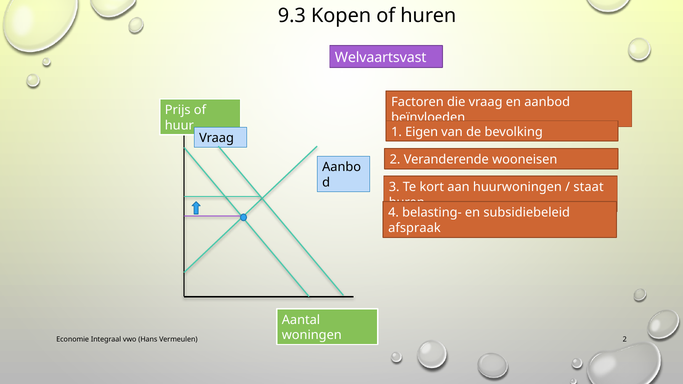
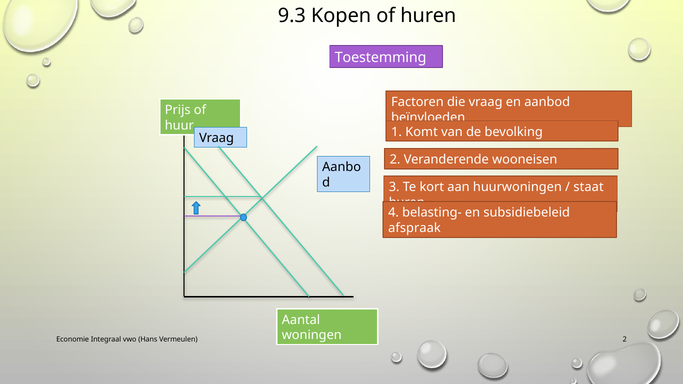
Welvaartsvast: Welvaartsvast -> Toestemming (381, 57)
Eigen: Eigen -> Komt (422, 132)
